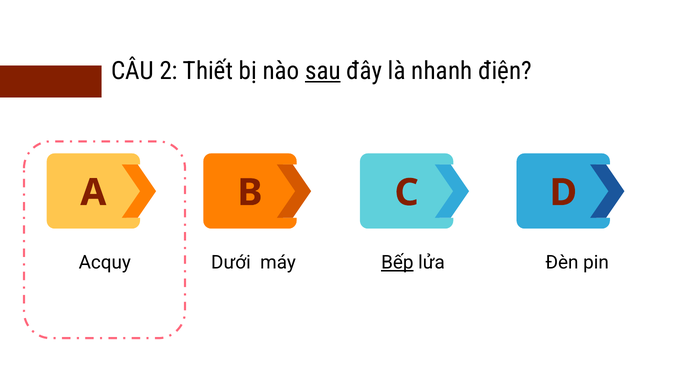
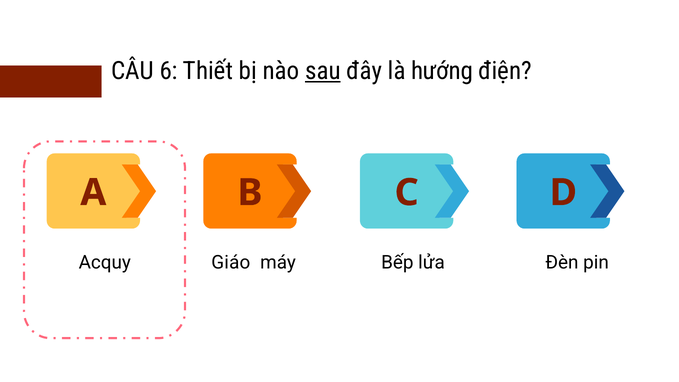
2: 2 -> 6 (169, 71)
nhanh: nhanh -> hướng (442, 71)
Dưới: Dưới -> Giáo (231, 263)
Bếp underline: present -> none (397, 263)
